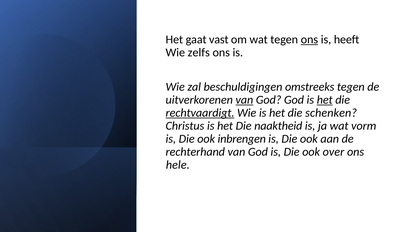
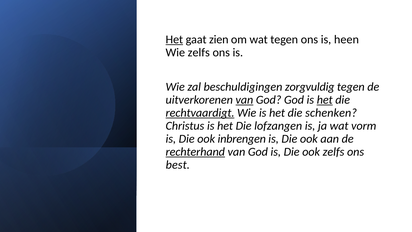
Het underline: none -> present (174, 39)
vast: vast -> zien (219, 39)
ons underline: present -> none (309, 39)
heeft: heeft -> heen (346, 39)
omstreeks: omstreeks -> zorgvuldig (310, 87)
naaktheid: naaktheid -> lofzangen (278, 126)
rechterhand underline: none -> present (195, 152)
ook over: over -> zelfs (334, 152)
hele: hele -> best (178, 165)
